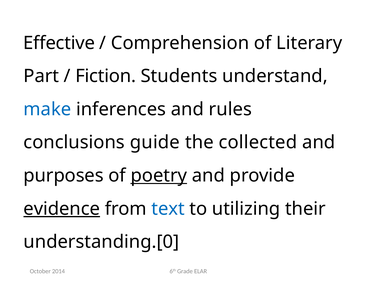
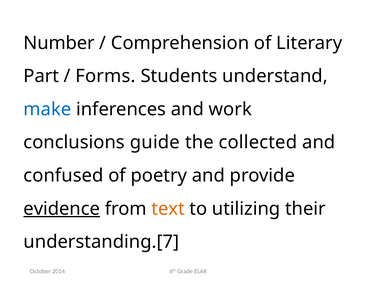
Effective: Effective -> Number (59, 43)
Fiction: Fiction -> Forms (105, 76)
rules: rules -> work (230, 109)
purposes: purposes -> confused (63, 176)
poetry underline: present -> none (159, 176)
text colour: blue -> orange (168, 209)
understanding.[0: understanding.[0 -> understanding.[7 (101, 242)
